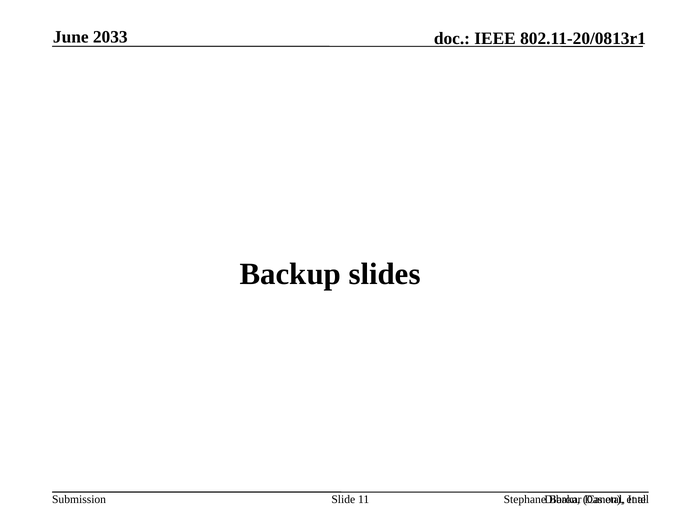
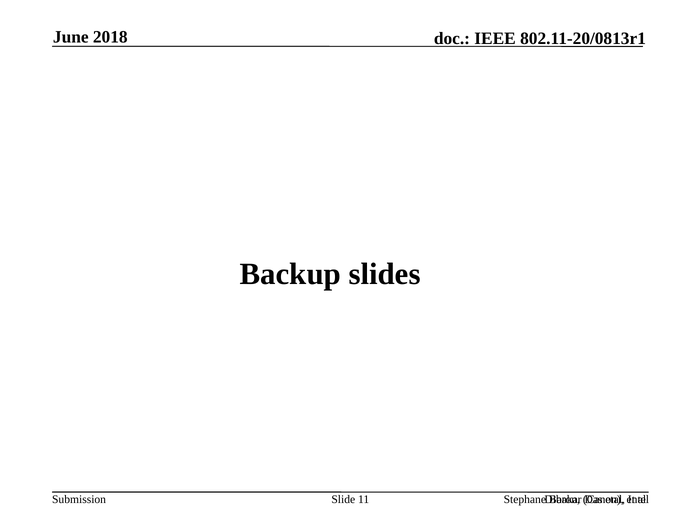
2033: 2033 -> 2018 (110, 37)
